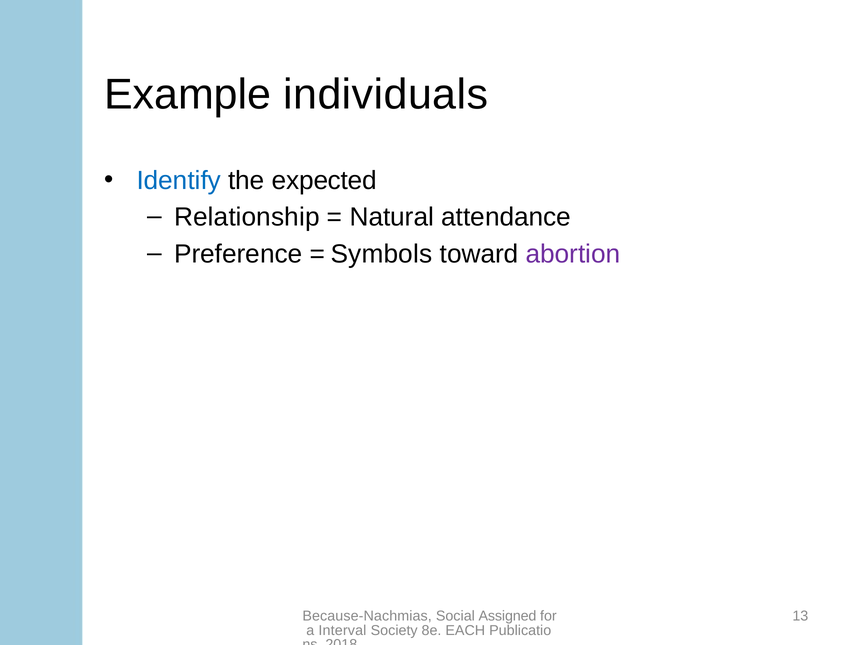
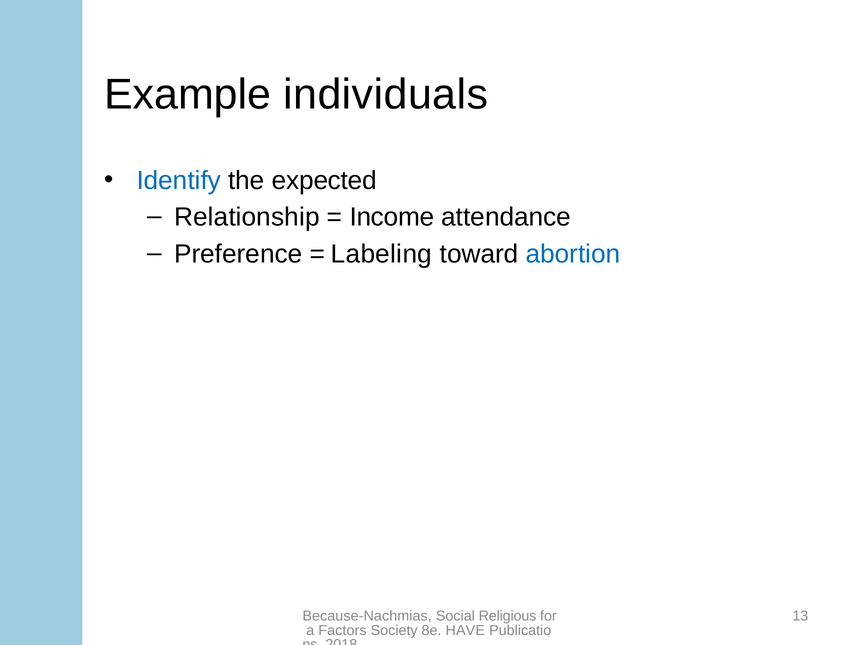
Natural: Natural -> Income (392, 217)
Symbols: Symbols -> Labeling (381, 254)
abortion colour: purple -> blue (573, 254)
Assigned: Assigned -> Religious (508, 616)
Interval: Interval -> Factors (342, 630)
EACH: EACH -> HAVE (465, 630)
